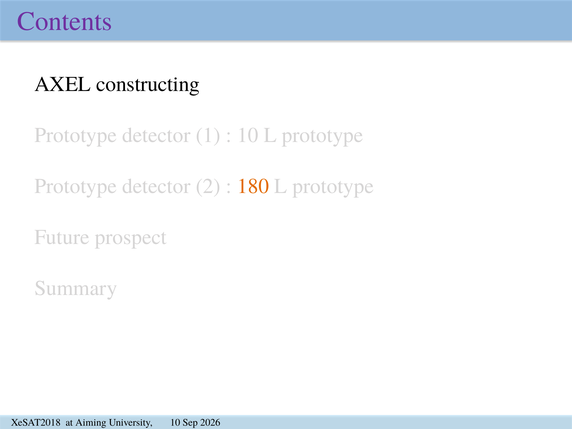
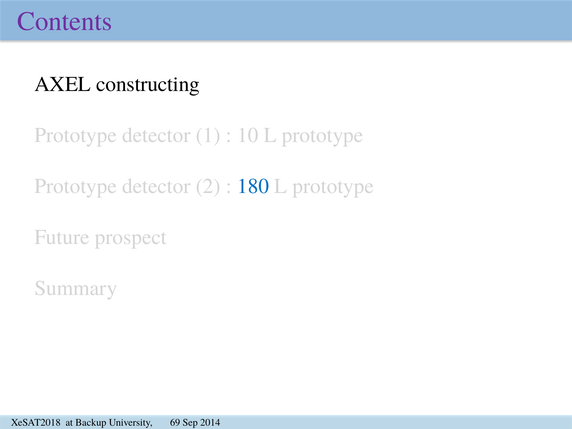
180 colour: orange -> blue (253, 186)
Aiming: Aiming -> Backup (91, 422)
University 10: 10 -> 69 (175, 422)
2026: 2026 -> 2014 (210, 422)
